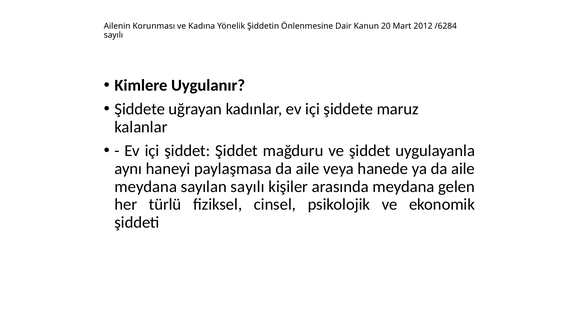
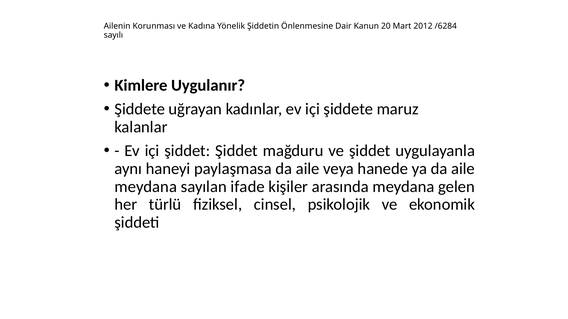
sayılan sayılı: sayılı -> ifade (248, 187)
